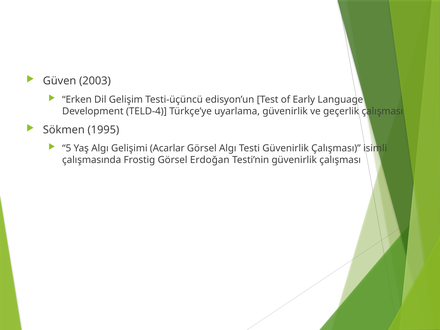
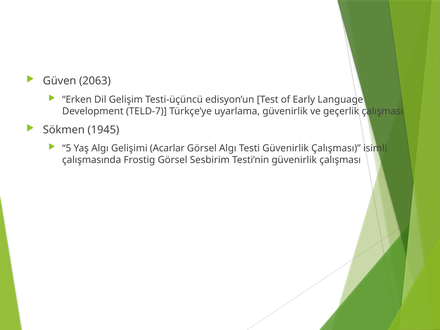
2003: 2003 -> 2063 (95, 81)
TELD-4: TELD-4 -> TELD-7 (146, 111)
1995: 1995 -> 1945 (103, 130)
Erdoğan: Erdoğan -> Sesbirim (210, 160)
